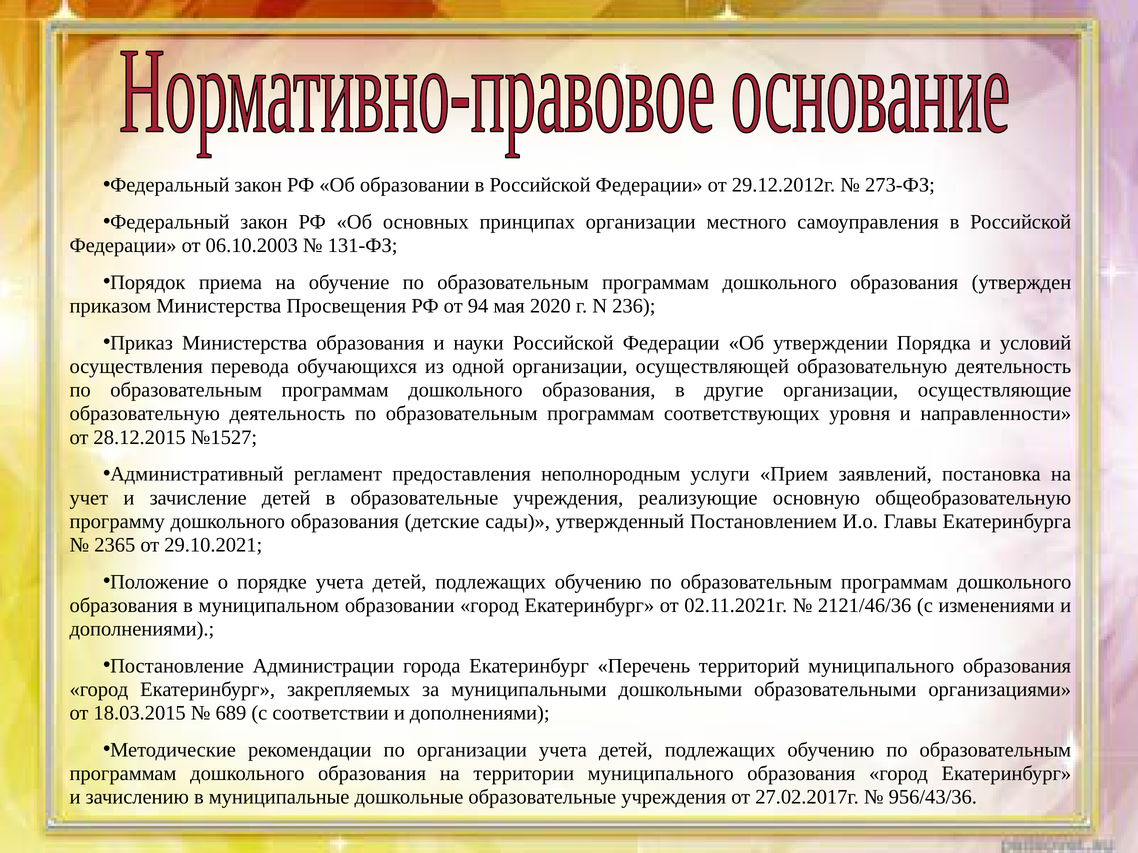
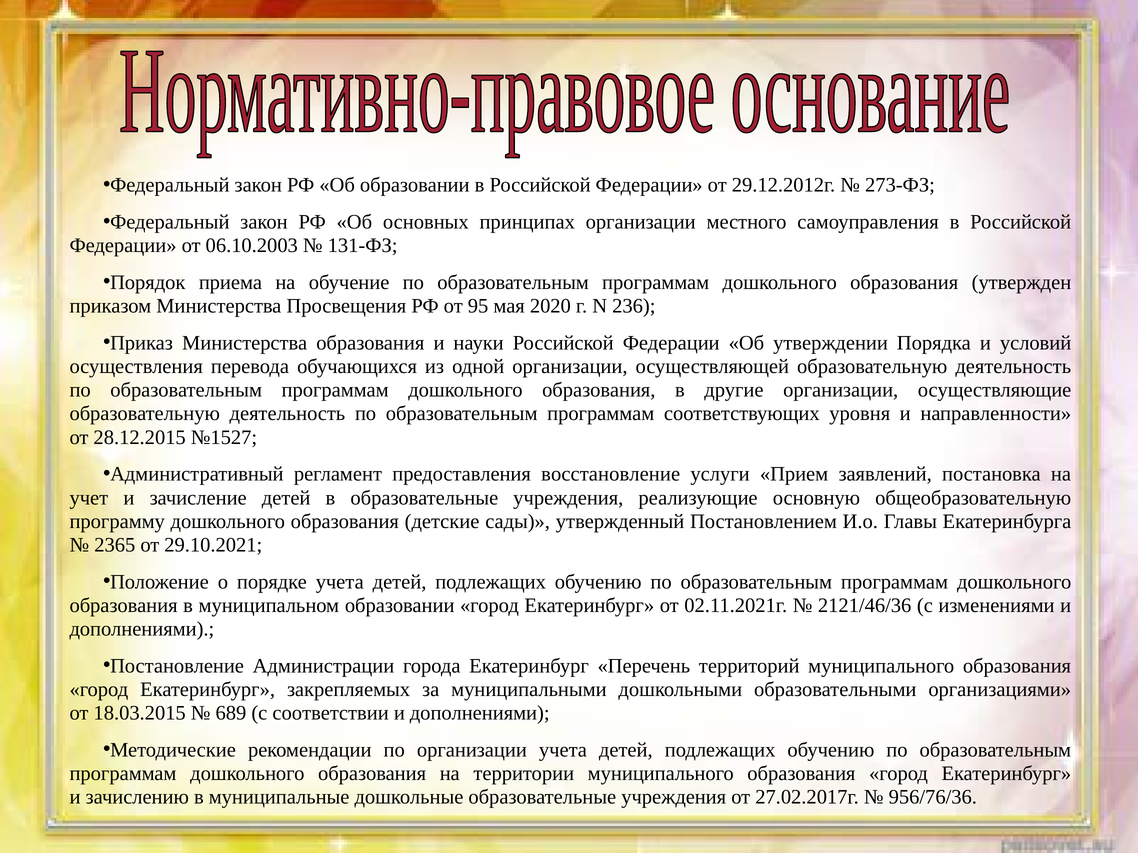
94: 94 -> 95 (478, 306)
неполнородным: неполнородным -> восстановление (611, 474)
956/43/36: 956/43/36 -> 956/76/36 (933, 798)
